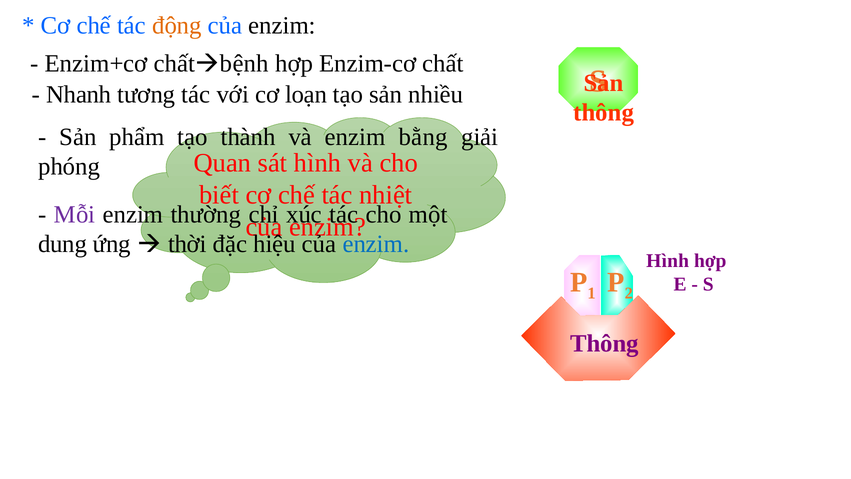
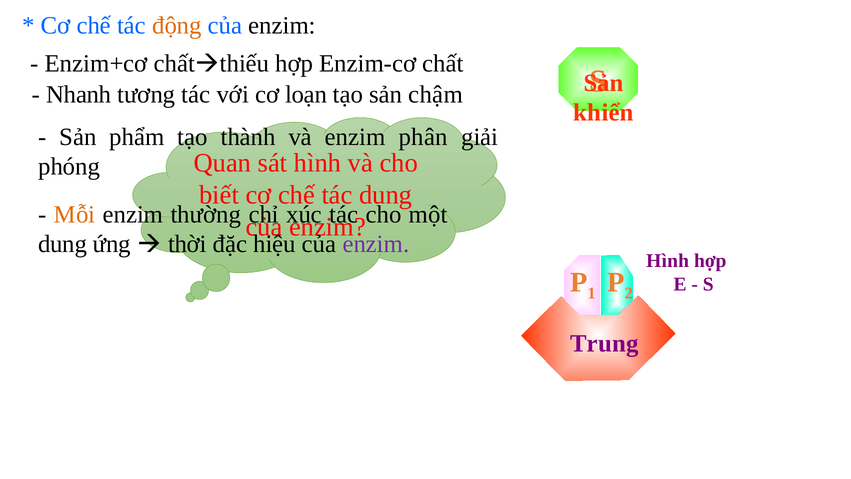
bệnh: bệnh -> thiếu (245, 63)
nhiều: nhiều -> chậm (436, 94)
thông: thông -> khiển (604, 113)
bằng: bằng -> phân (423, 137)
tác nhiệt: nhiệt -> dung (386, 195)
Mỗi colour: purple -> orange (75, 214)
enzim colour: blue -> purple (376, 244)
Thông: Thông -> Trung (604, 344)
